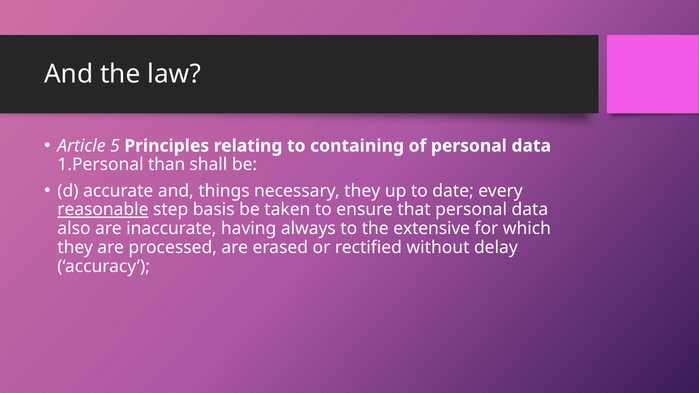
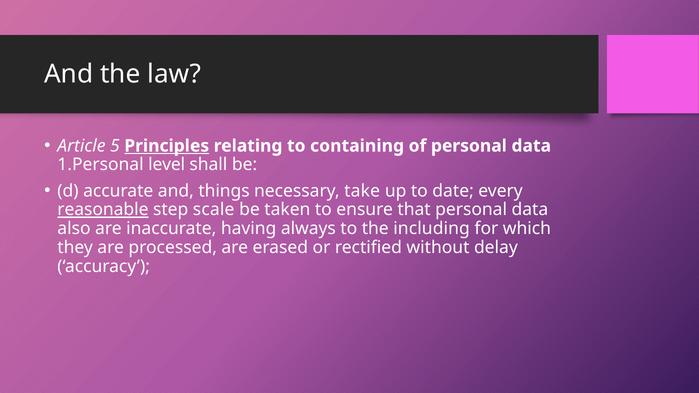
Principles underline: none -> present (167, 146)
than: than -> level (167, 165)
necessary they: they -> take (362, 191)
basis: basis -> scale (214, 210)
extensive: extensive -> including (432, 229)
